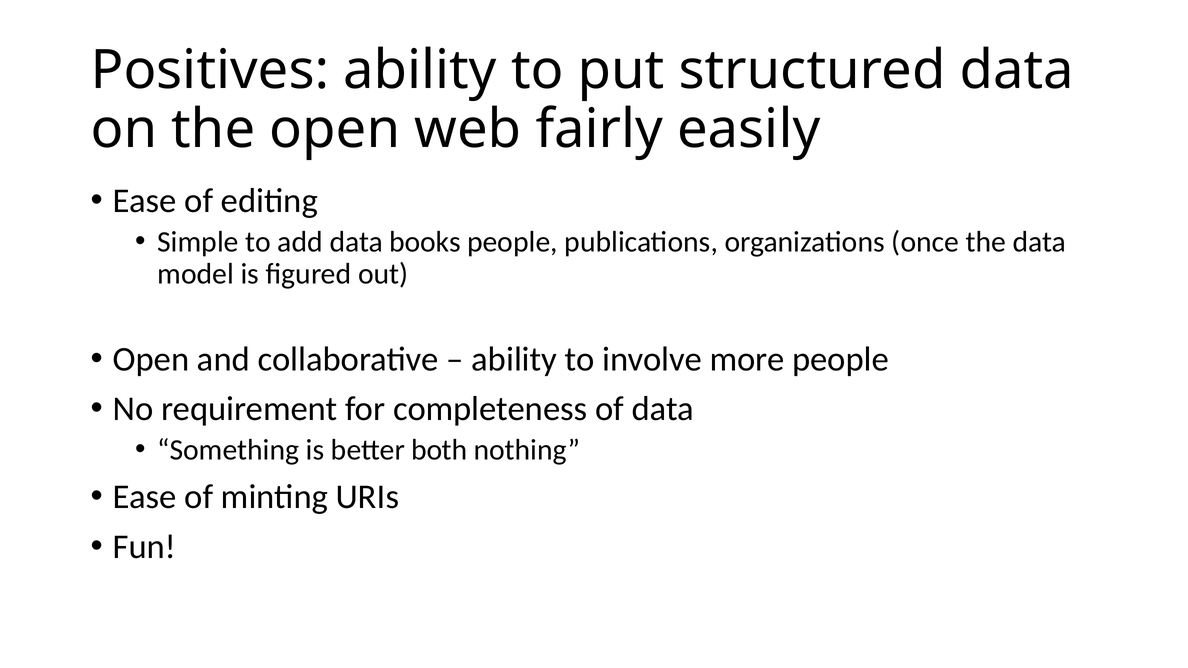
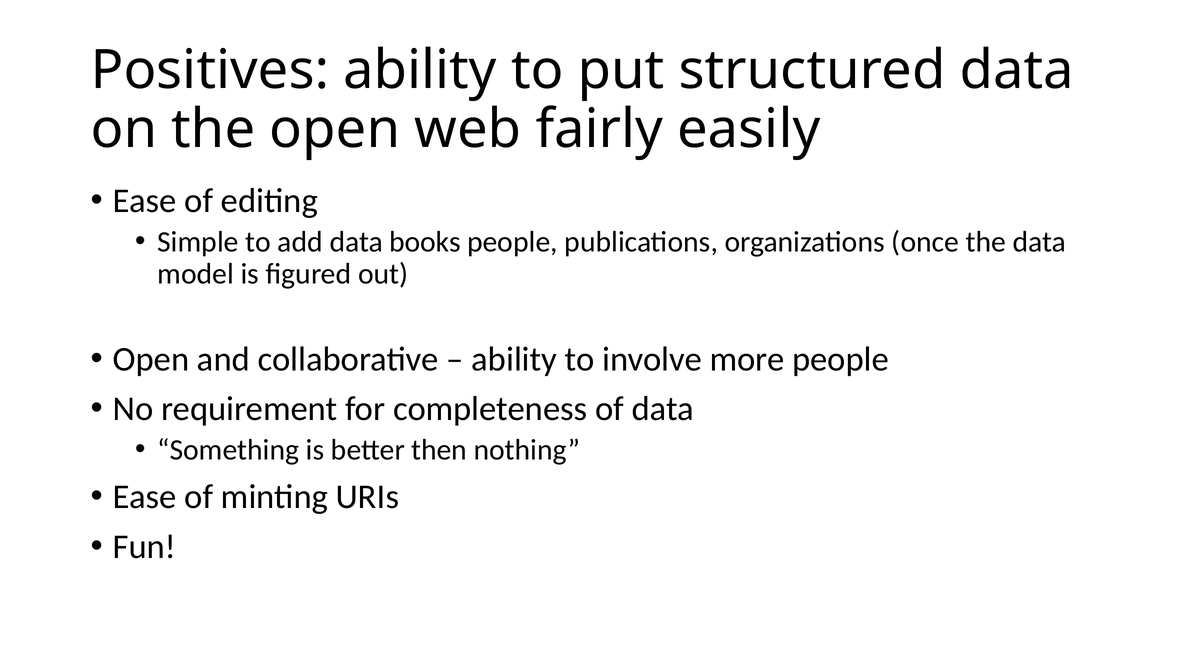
both: both -> then (439, 450)
